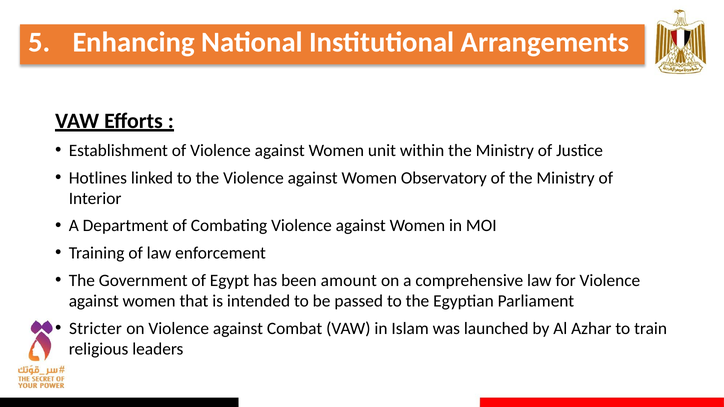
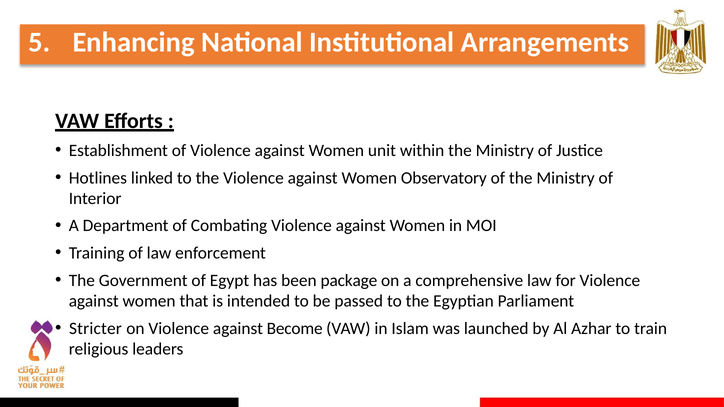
amount: amount -> package (349, 281)
Combat: Combat -> Become (295, 329)
